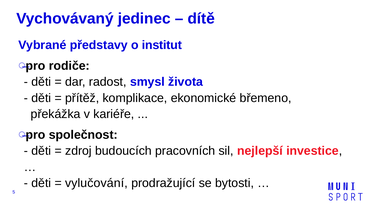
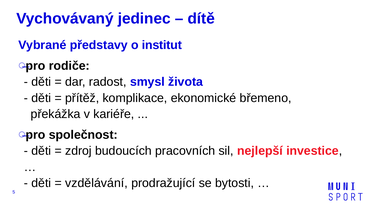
vylučování: vylučování -> vzdělávání (96, 183)
